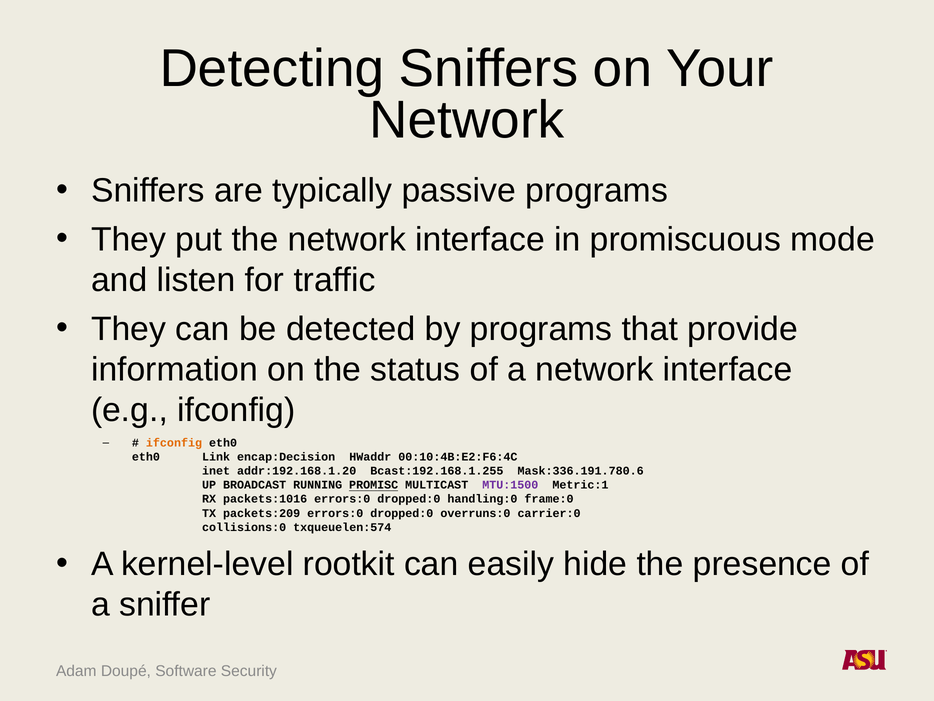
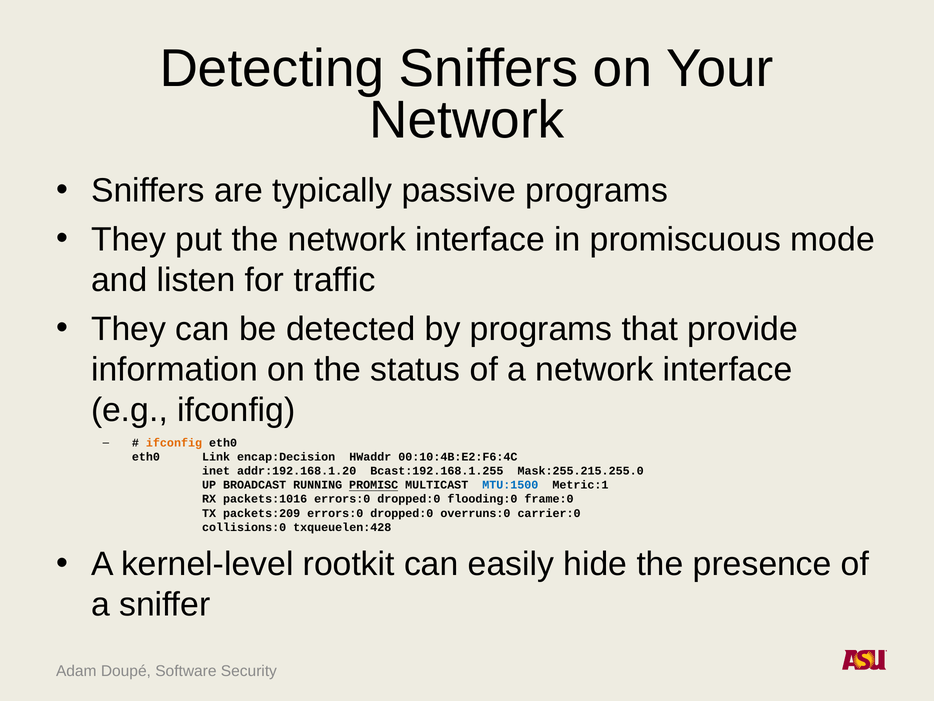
Mask:336.191.780.6: Mask:336.191.780.6 -> Mask:255.215.255.0 (581, 471)
MTU:1500 colour: purple -> blue (510, 485)
handling:0: handling:0 -> flooding:0 (482, 499)
txqueuelen:574: txqueuelen:574 -> txqueuelen:428 (342, 527)
